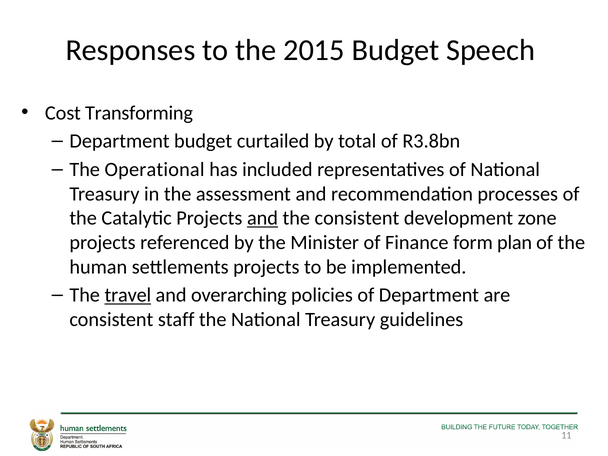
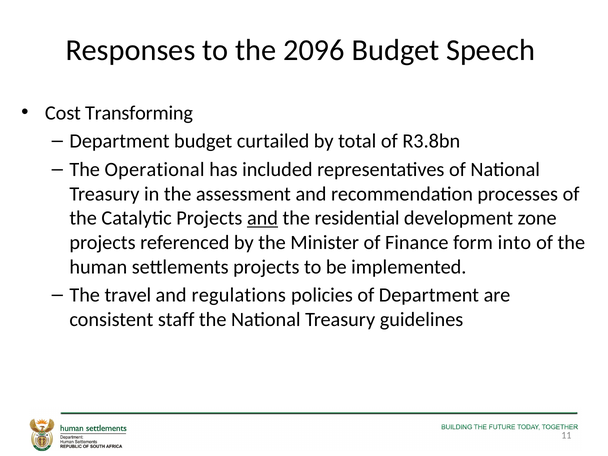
2015: 2015 -> 2096 (314, 50)
the consistent: consistent -> residential (357, 218)
plan: plan -> into (514, 243)
travel underline: present -> none (128, 295)
overarching: overarching -> regulations (239, 295)
